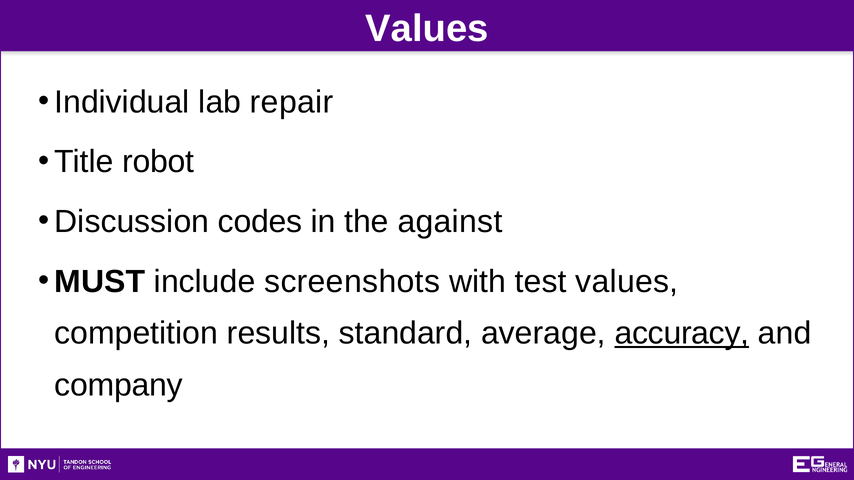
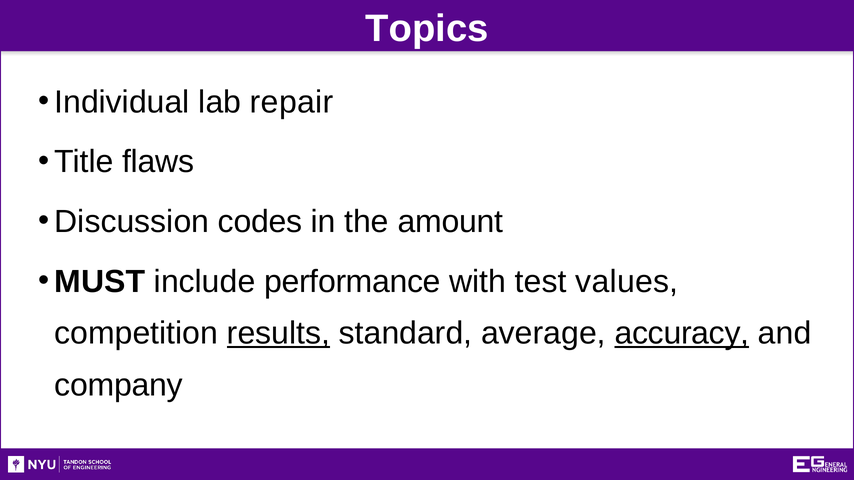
Values: Values -> Topics (427, 29)
robot: robot -> flaws (158, 162)
against: against -> amount (450, 222)
screenshots: screenshots -> performance (352, 282)
results underline: none -> present (278, 334)
